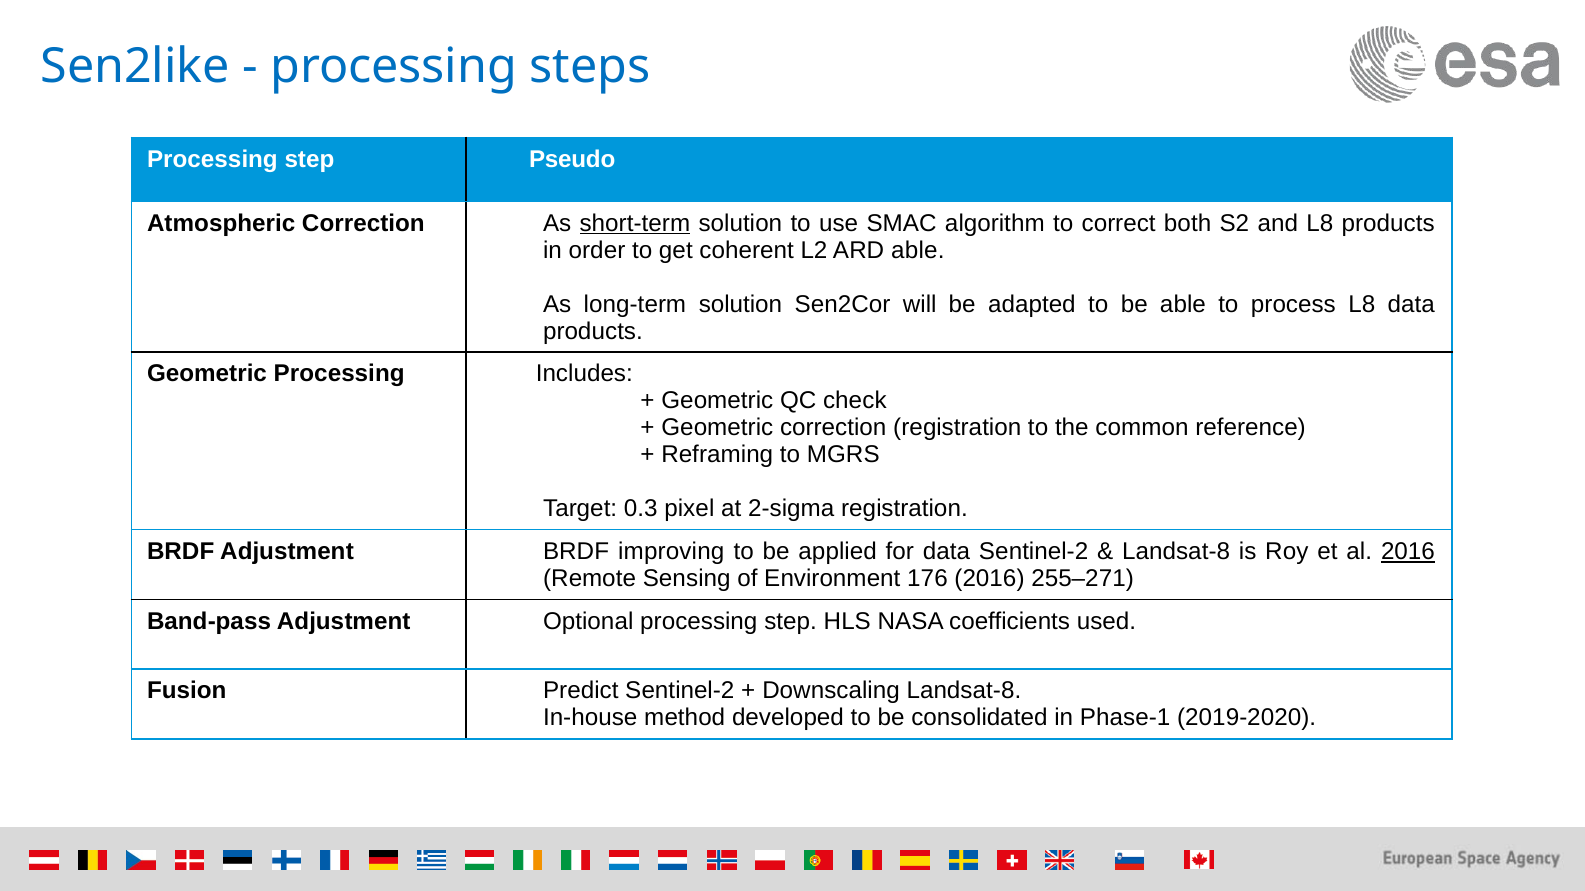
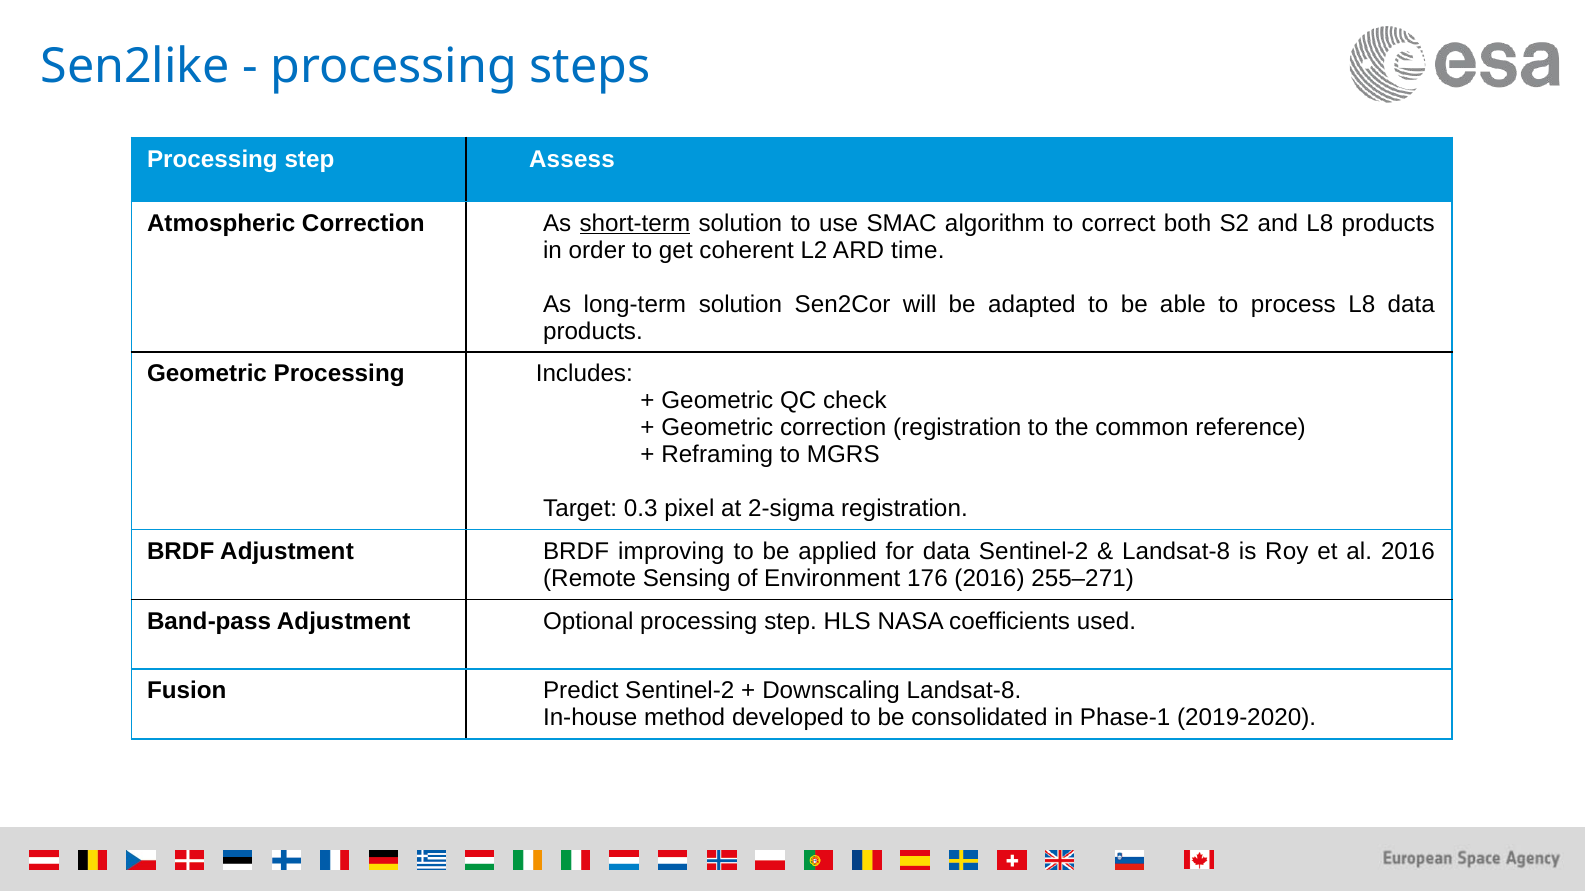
Pseudo: Pseudo -> Assess (572, 159)
ARD able: able -> time (918, 250)
2016 underline: present -> none (1408, 552)
